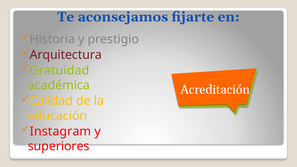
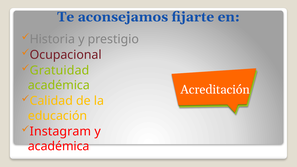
Arquitectura: Arquitectura -> Ocupacional (66, 55)
superiores: superiores -> académica (59, 146)
